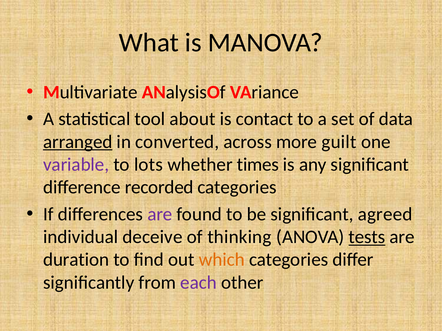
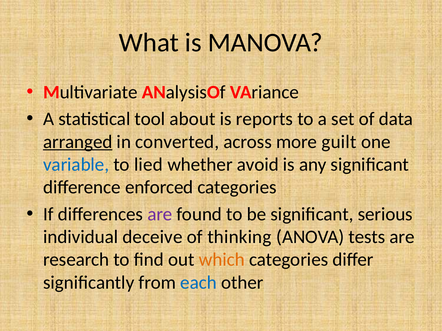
contact: contact -> reports (264, 119)
variable colour: purple -> blue (76, 165)
lots: lots -> lied (148, 165)
times: times -> avoid (258, 165)
recorded: recorded -> enforced (159, 188)
agreed: agreed -> serious (385, 214)
tests underline: present -> none (367, 237)
duration: duration -> research (76, 260)
each colour: purple -> blue (199, 283)
